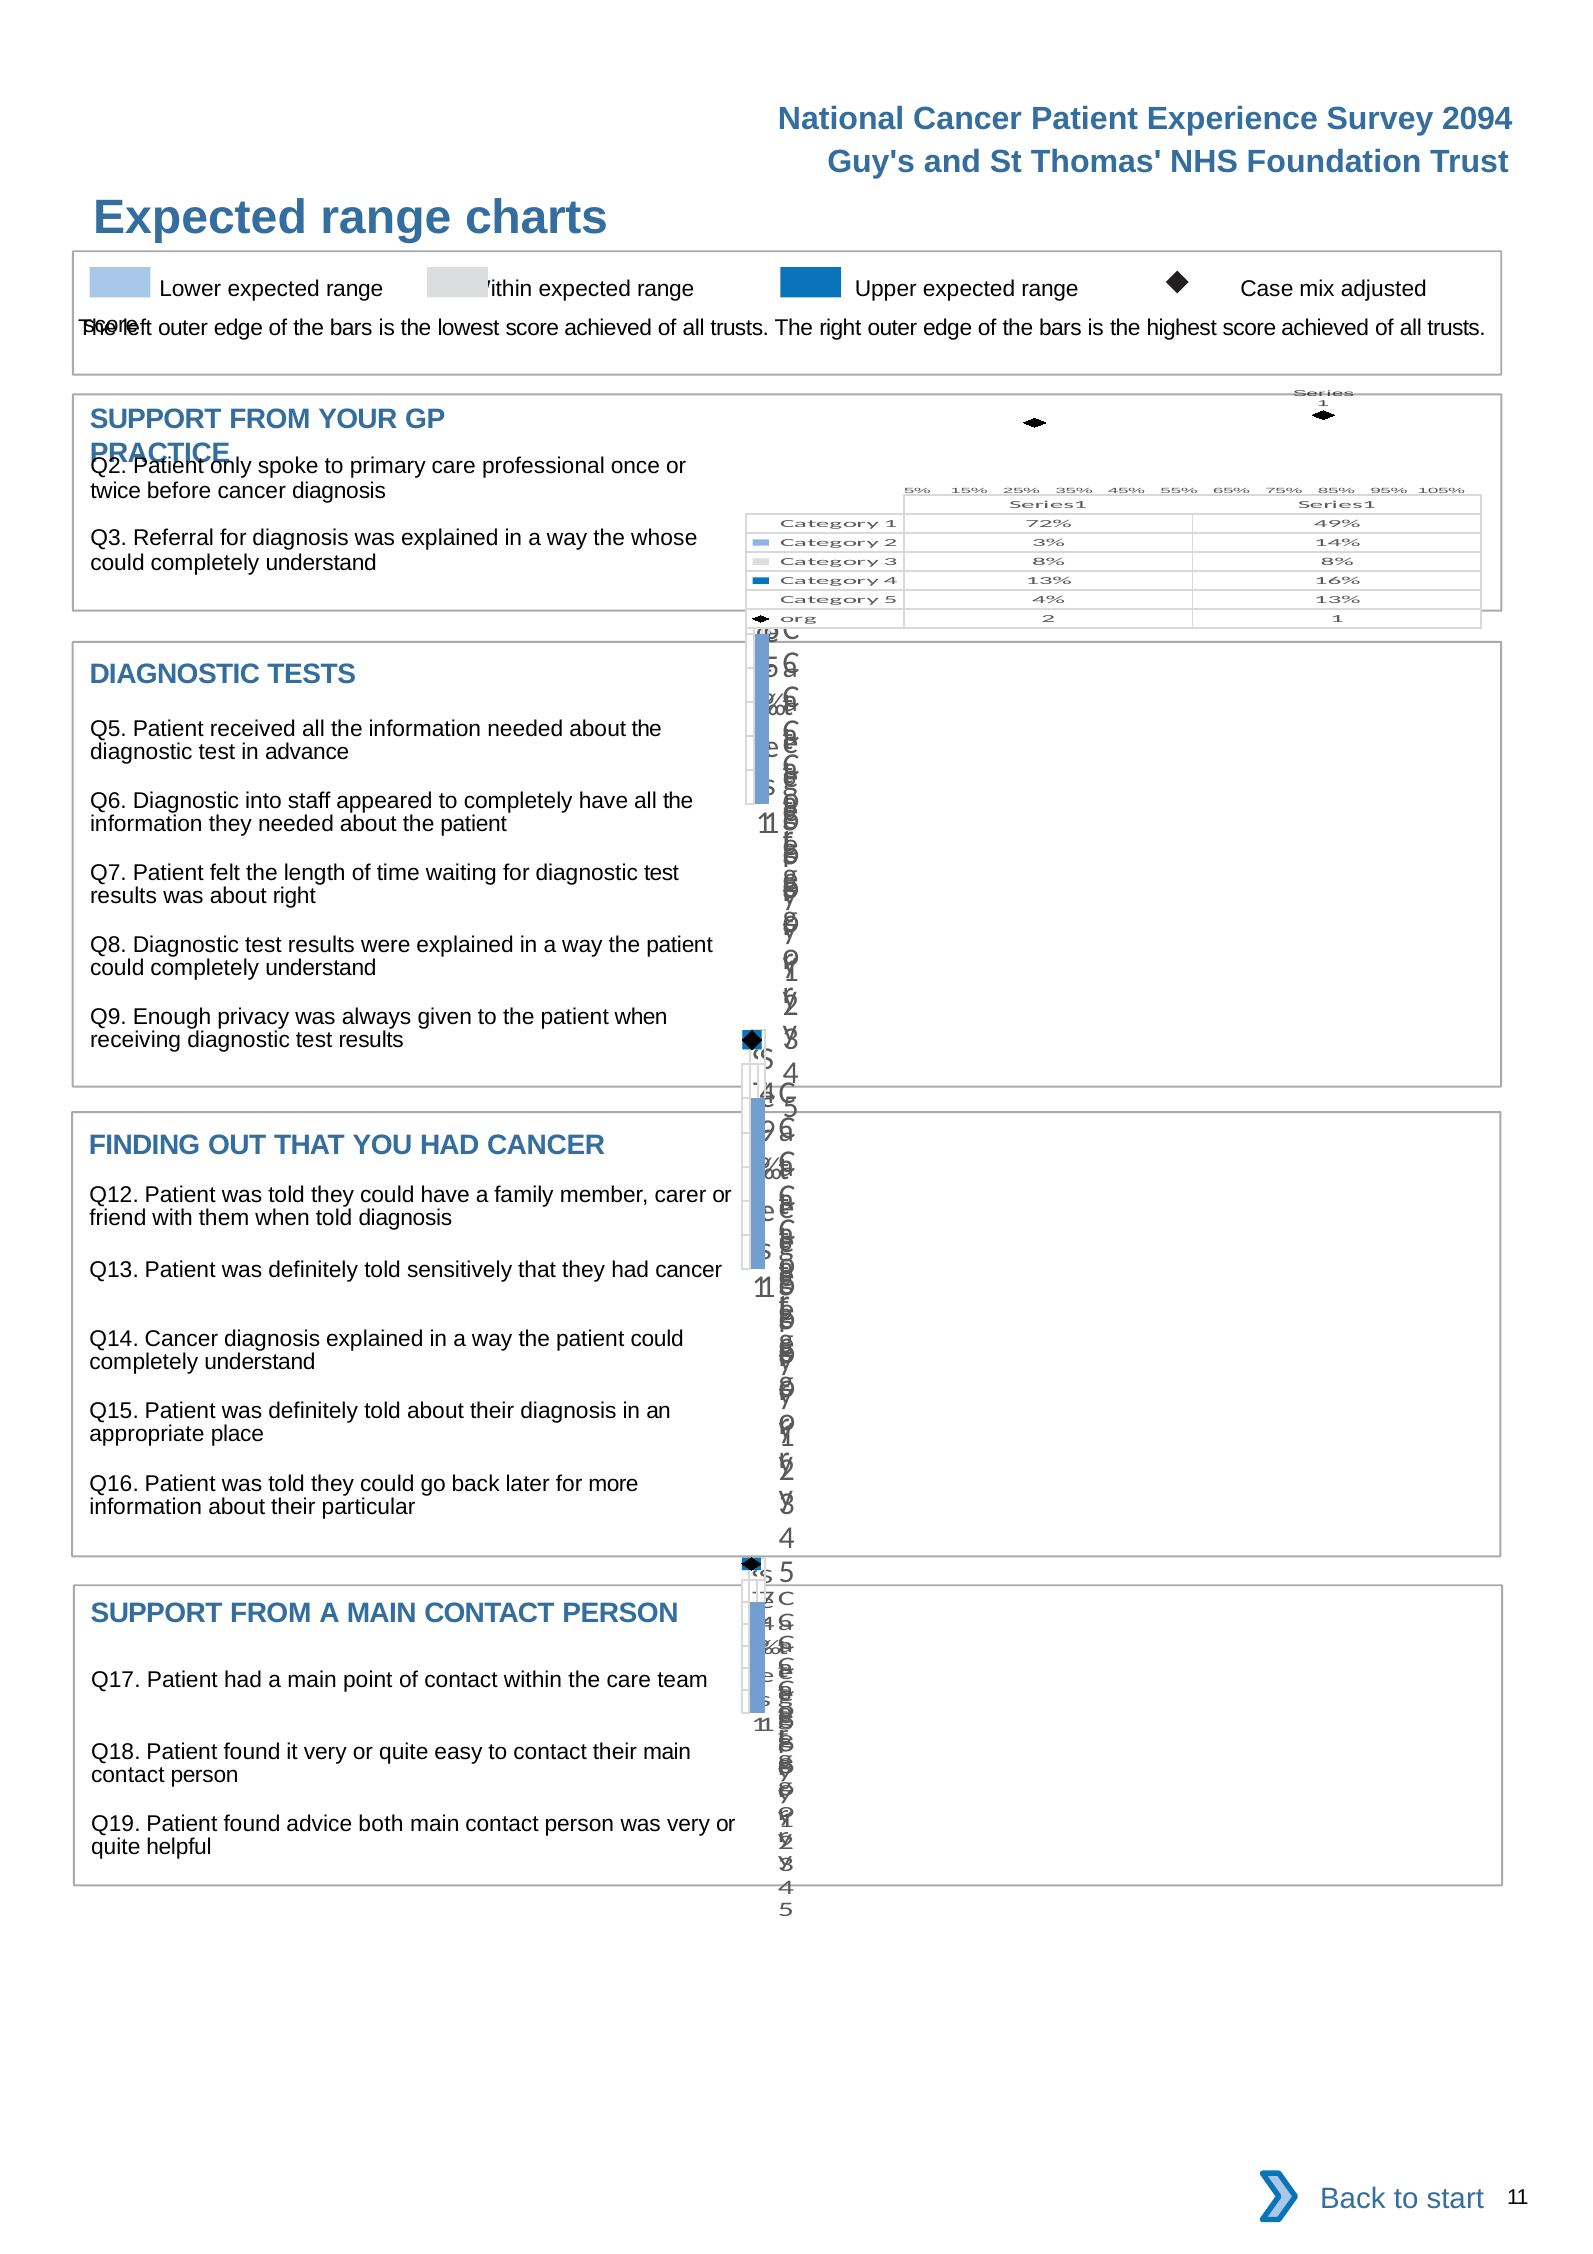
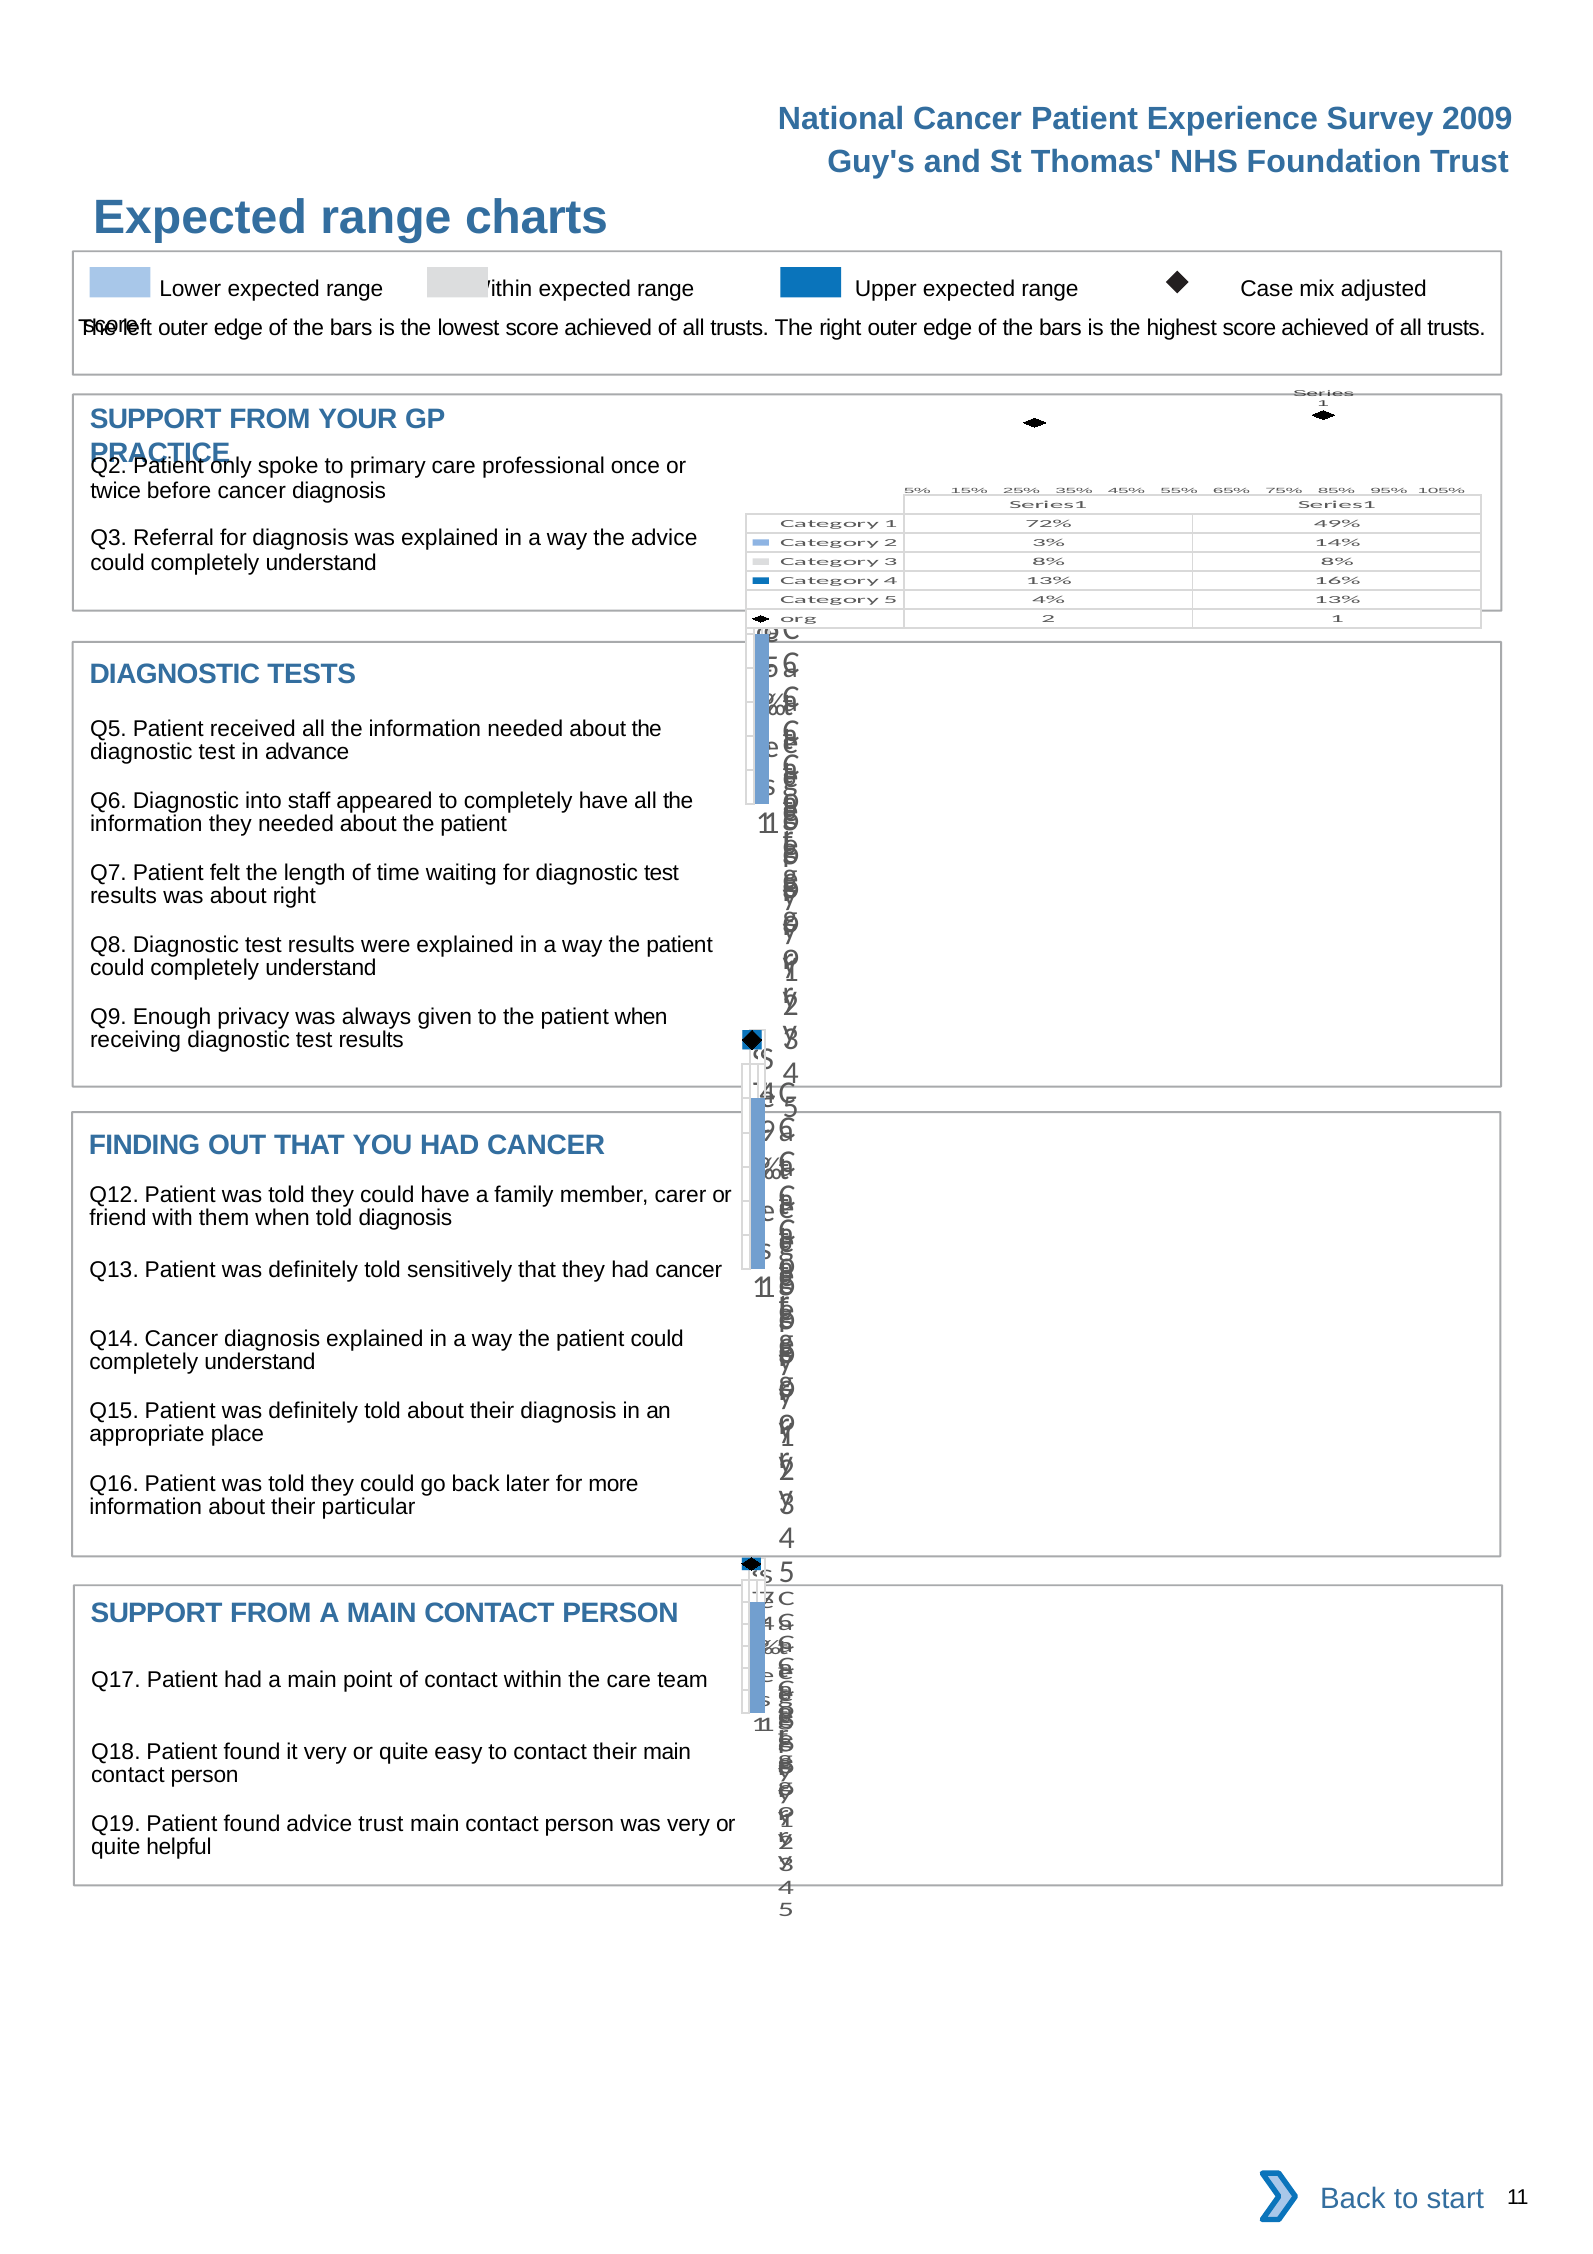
2094: 2094 -> 2009 (1477, 119)
the whose: whose -> advice (664, 538)
advice both: both -> trust (381, 1824)
